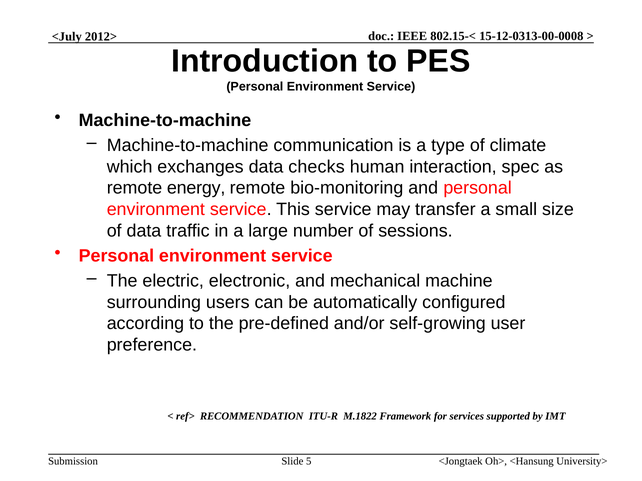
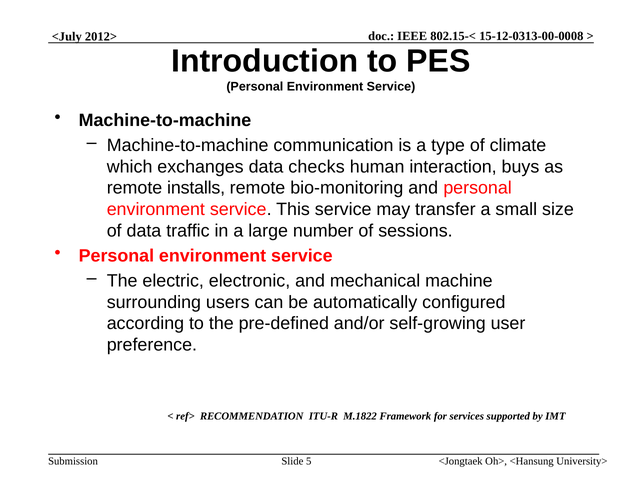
spec: spec -> buys (520, 167)
energy: energy -> installs (196, 188)
